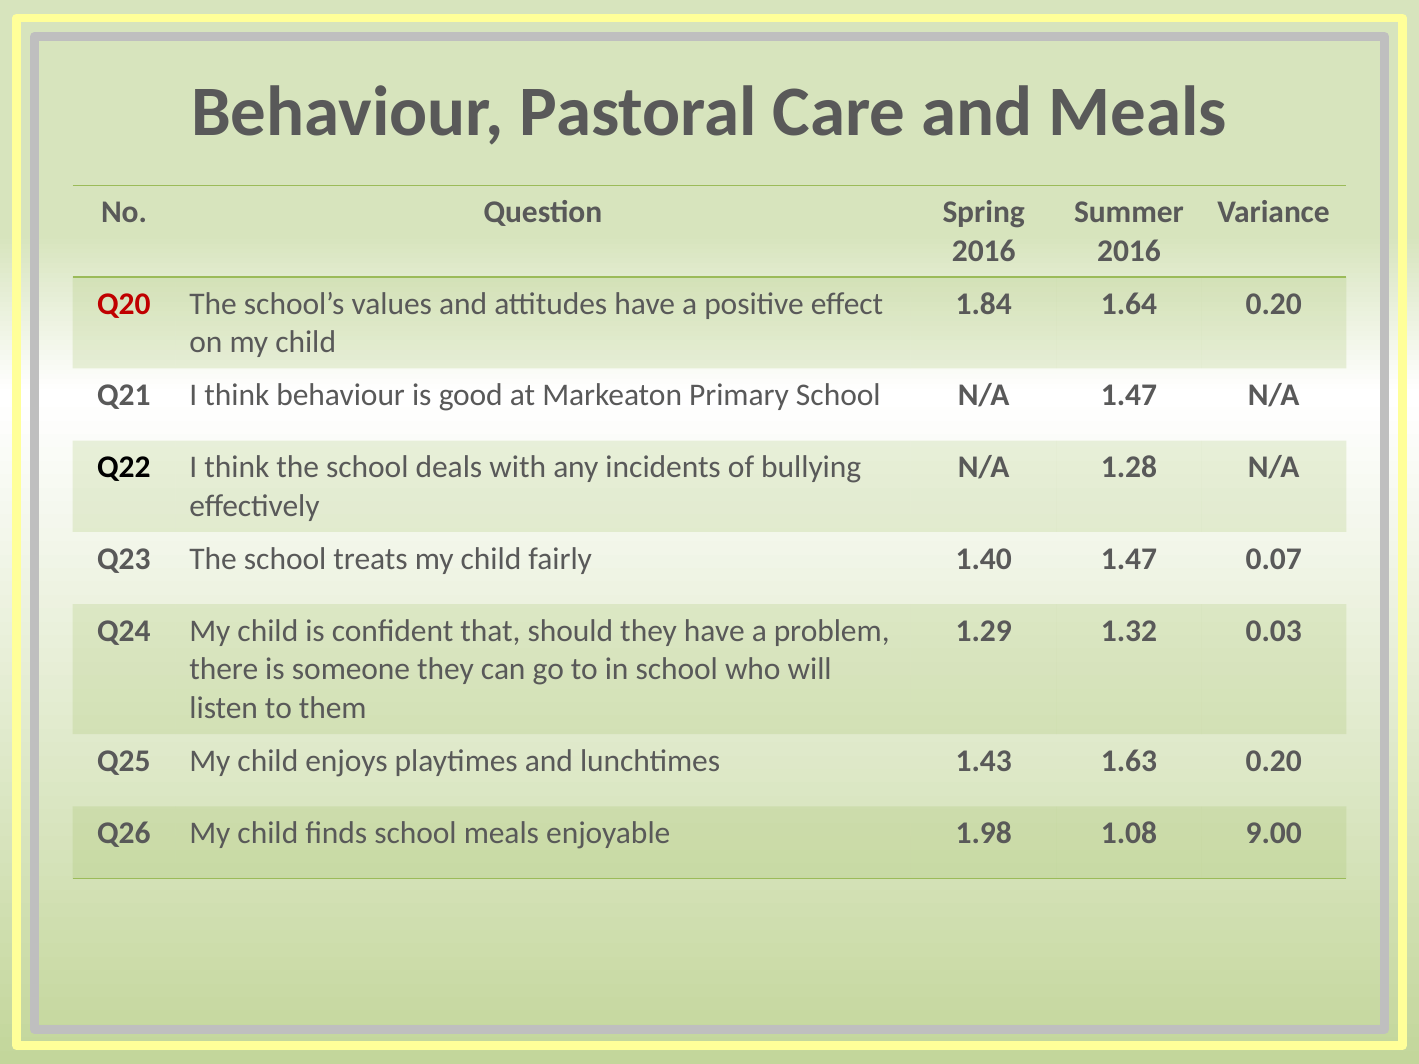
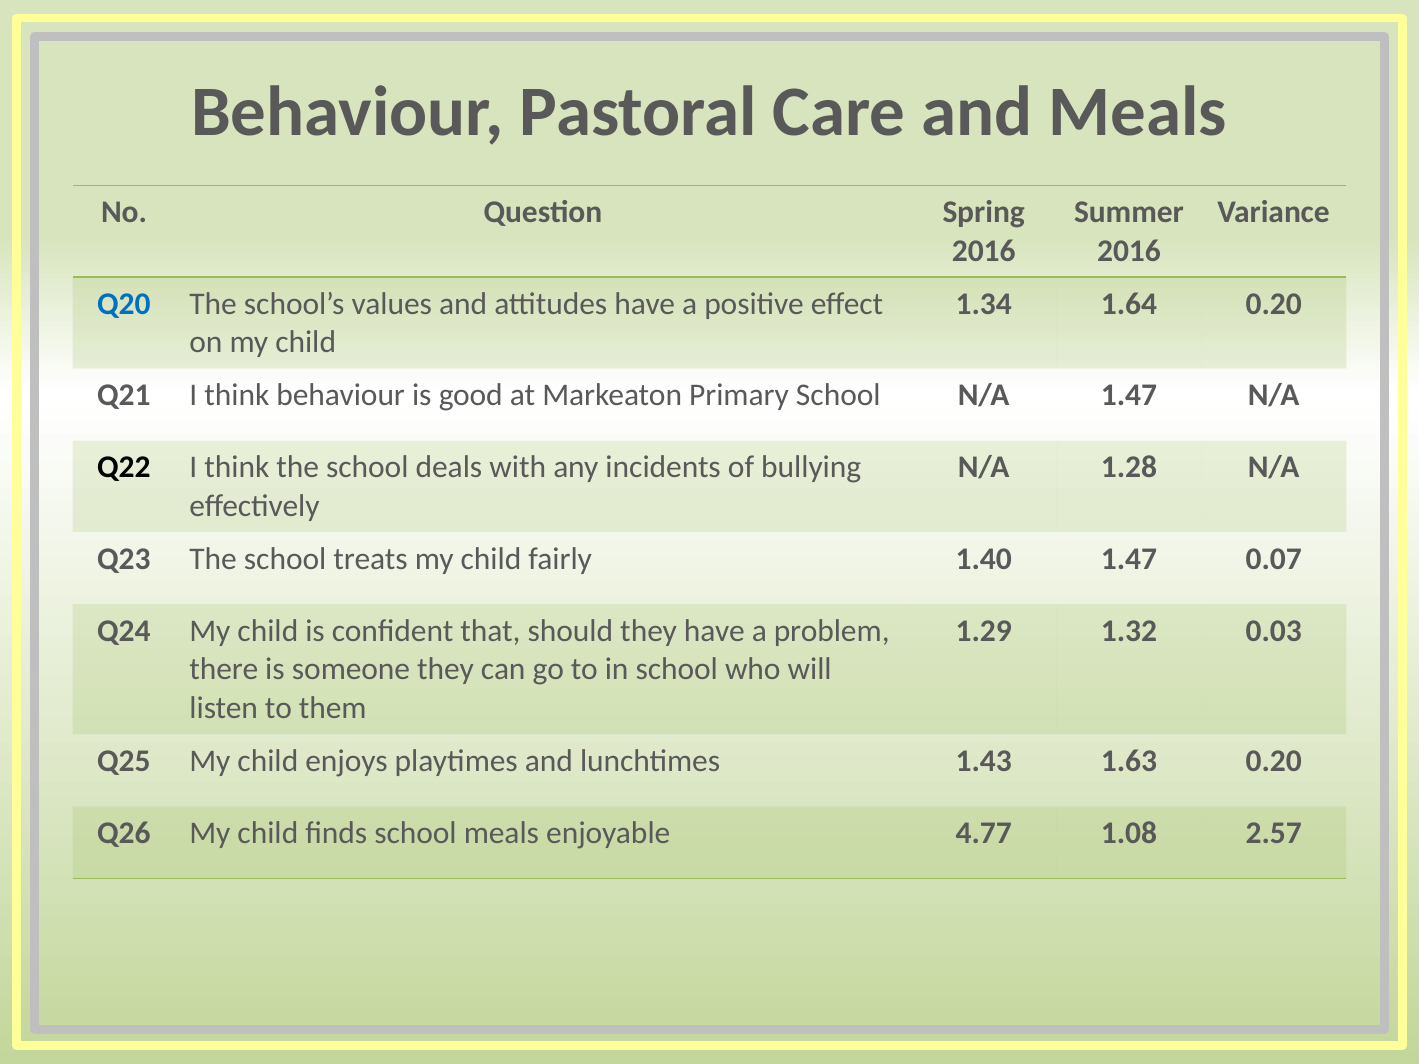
Q20 colour: red -> blue (124, 304)
1.84: 1.84 -> 1.34 (984, 304)
1.98: 1.98 -> 4.77 (984, 833)
9.00: 9.00 -> 2.57 (1274, 833)
